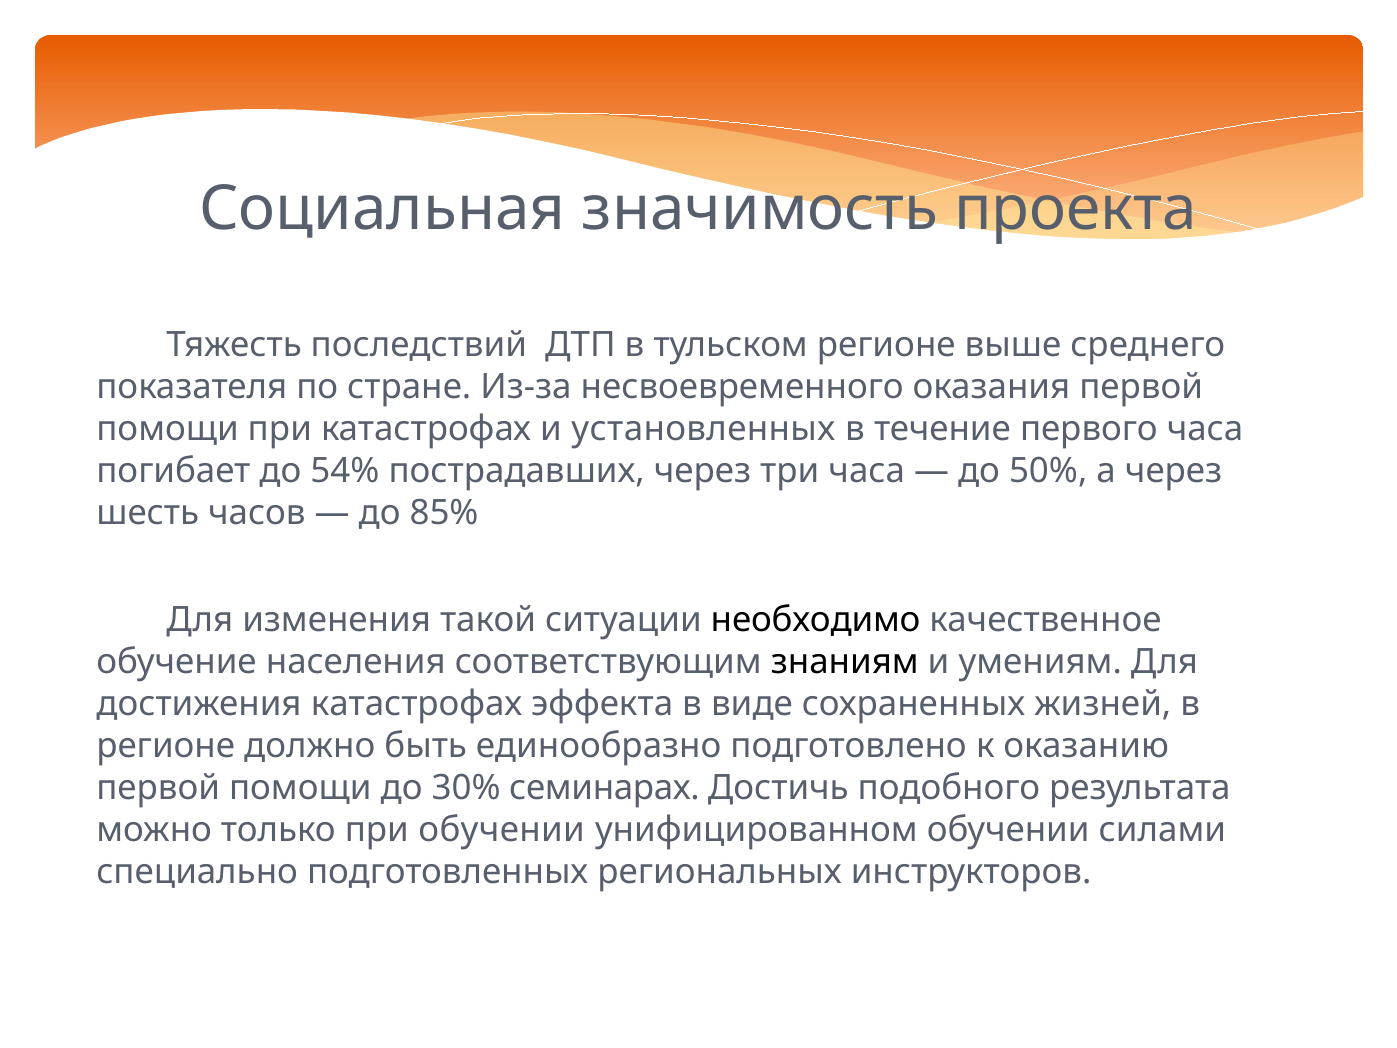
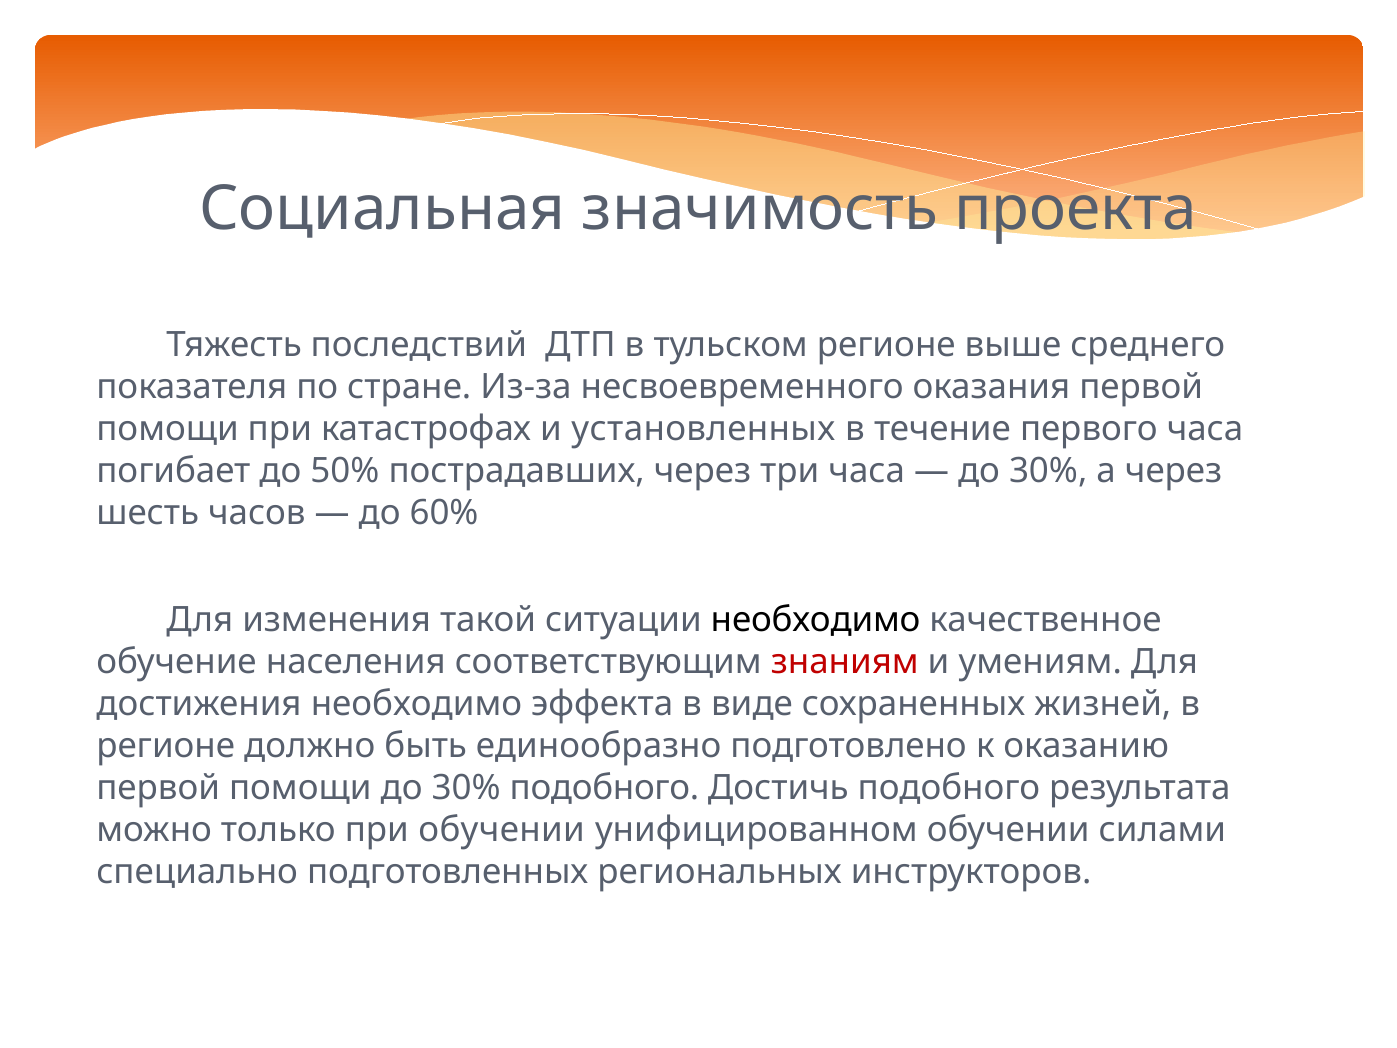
54%: 54% -> 50% (345, 471)
50%: 50% -> 30% (1048, 471)
85%: 85% -> 60% (444, 513)
знаниям colour: black -> red (845, 662)
достижения катастрофах: катастрофах -> необходимо (416, 704)
30% семинарах: семинарах -> подобного (604, 788)
